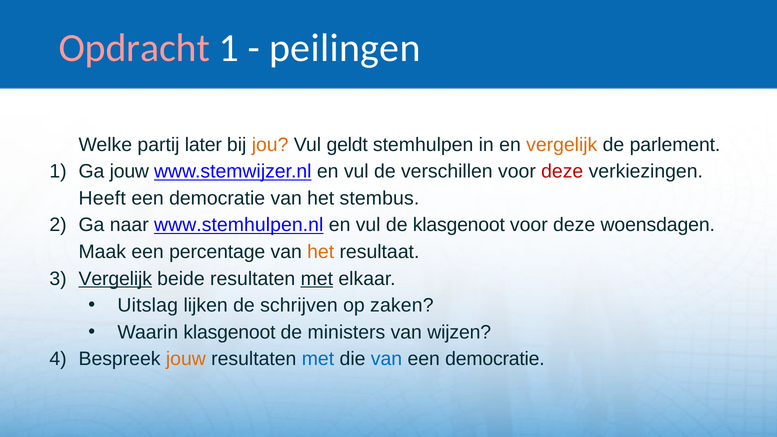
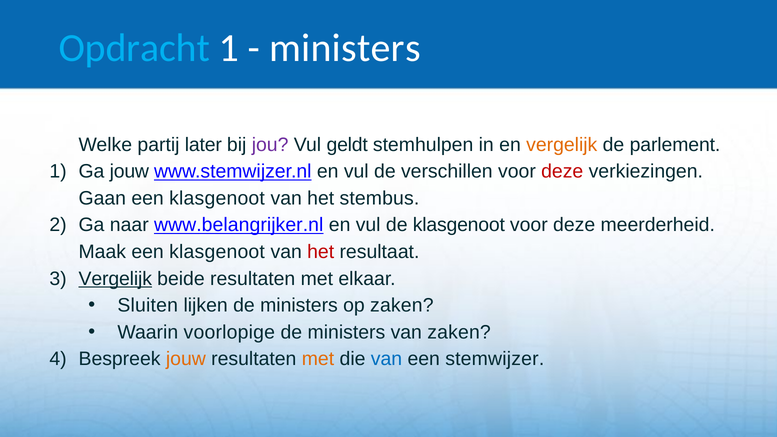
Opdracht colour: pink -> light blue (134, 48)
peilingen: peilingen -> ministers (345, 48)
jou colour: orange -> purple (270, 145)
Heeft: Heeft -> Gaan (102, 198)
democratie: democratie -> klasgenoot (217, 198)
www.stemhulpen.nl: www.stemhulpen.nl -> www.belangrijker.nl (239, 225)
woensdagen: woensdagen -> meerderheid (658, 225)
Maak een percentage: percentage -> klasgenoot (217, 252)
het colour: orange -> red (321, 252)
met underline: present -> none (317, 279)
Uitslag: Uitslag -> Sluiten (148, 306)
lijken de schrijven: schrijven -> ministers (299, 306)
Waarin klasgenoot: klasgenoot -> voorlopige (229, 332)
van wijzen: wijzen -> zaken (459, 332)
met colour: blue -> orange (318, 359)
democratie: democratie -> stemwijzer (495, 359)
